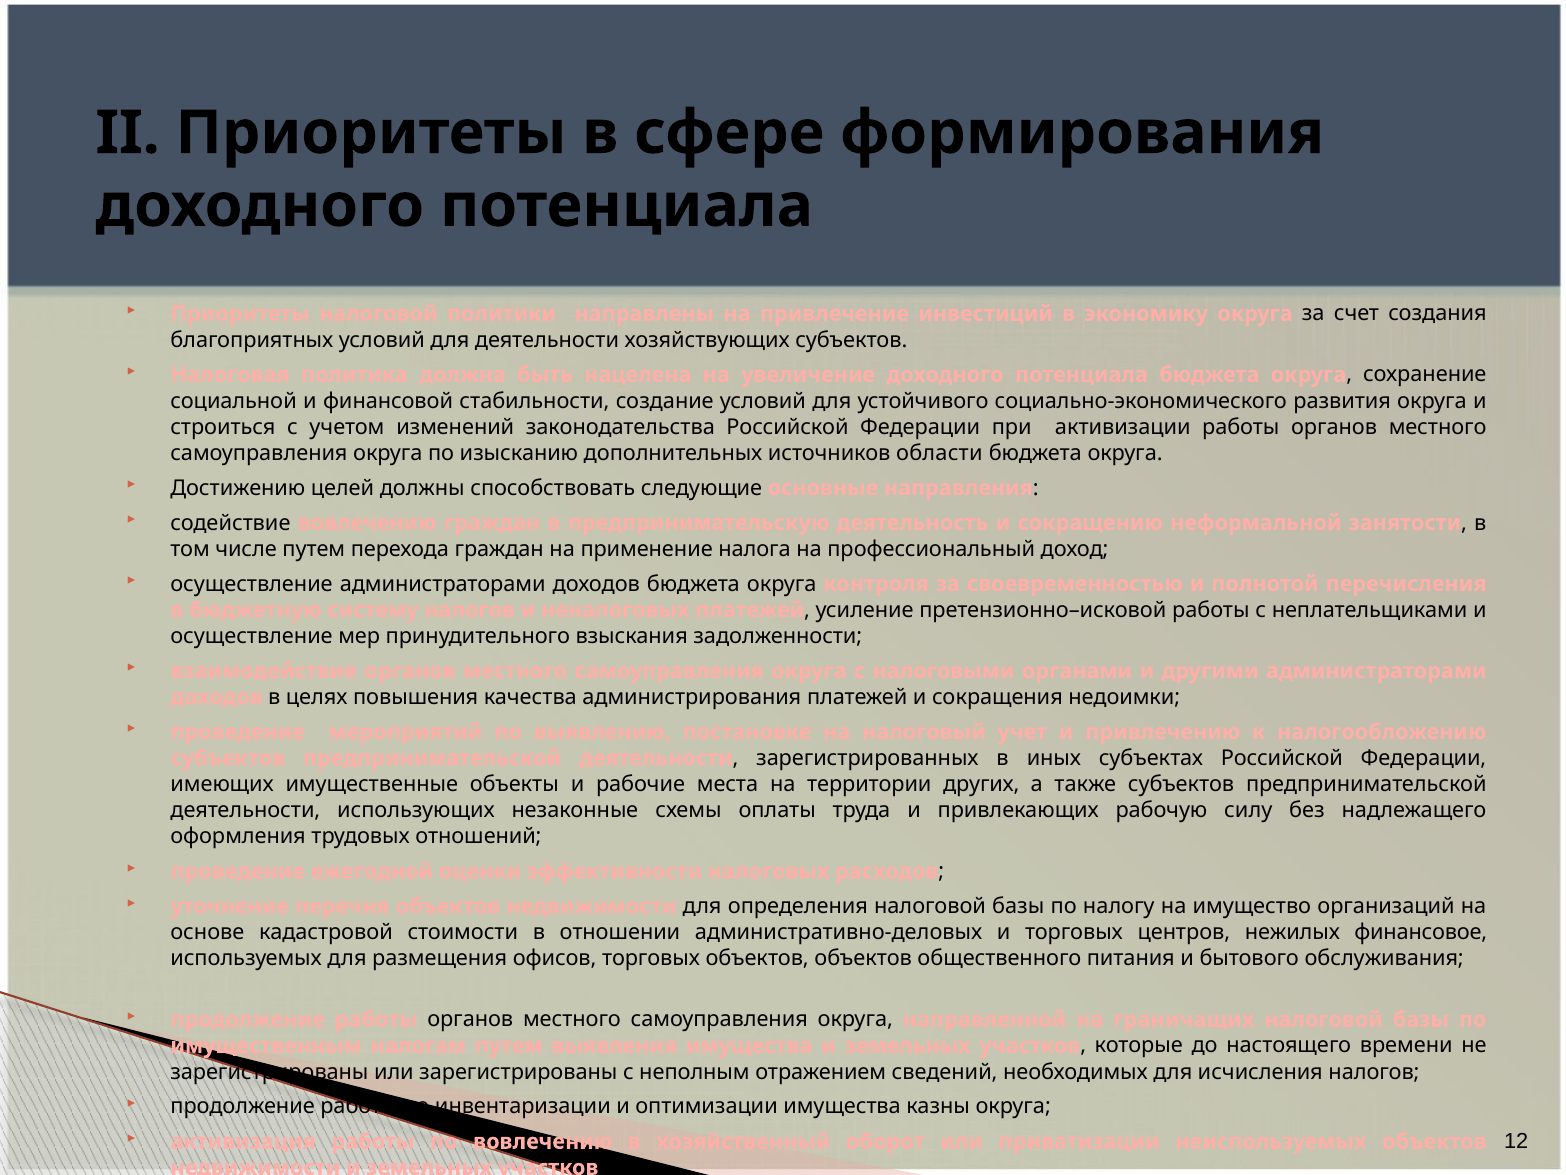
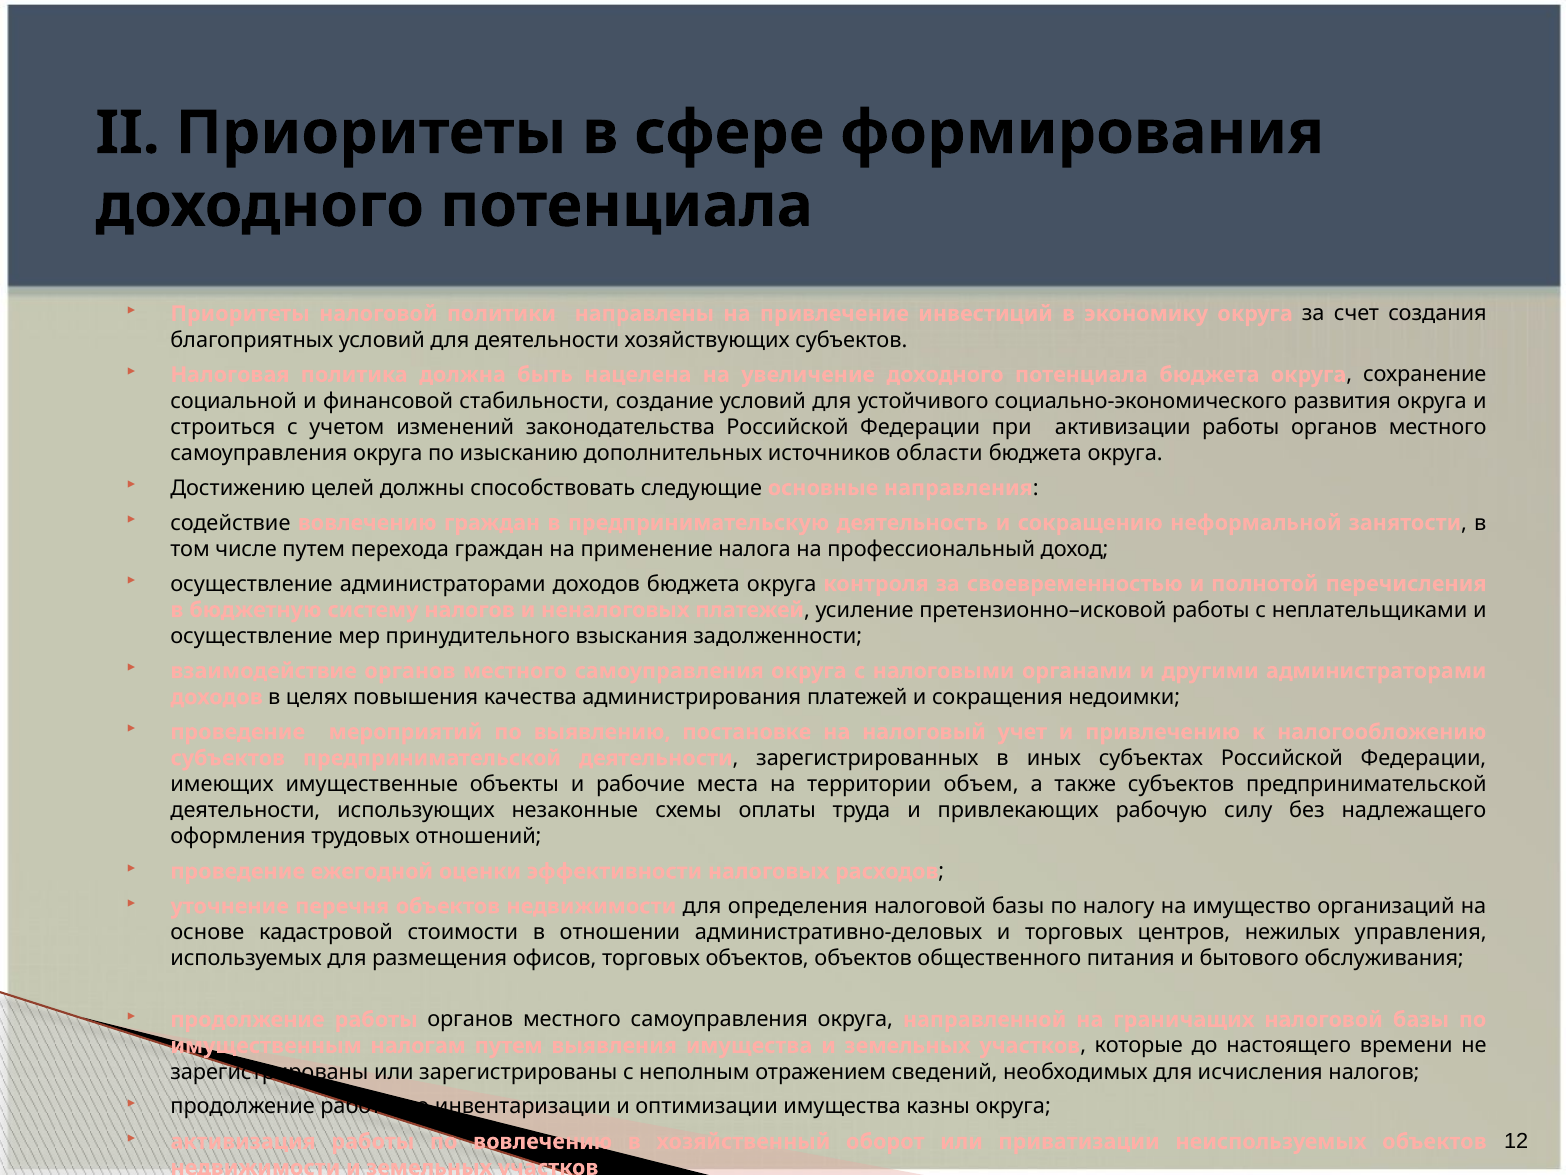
других: других -> объем (981, 784)
финансовое: финансовое -> управления (1421, 932)
